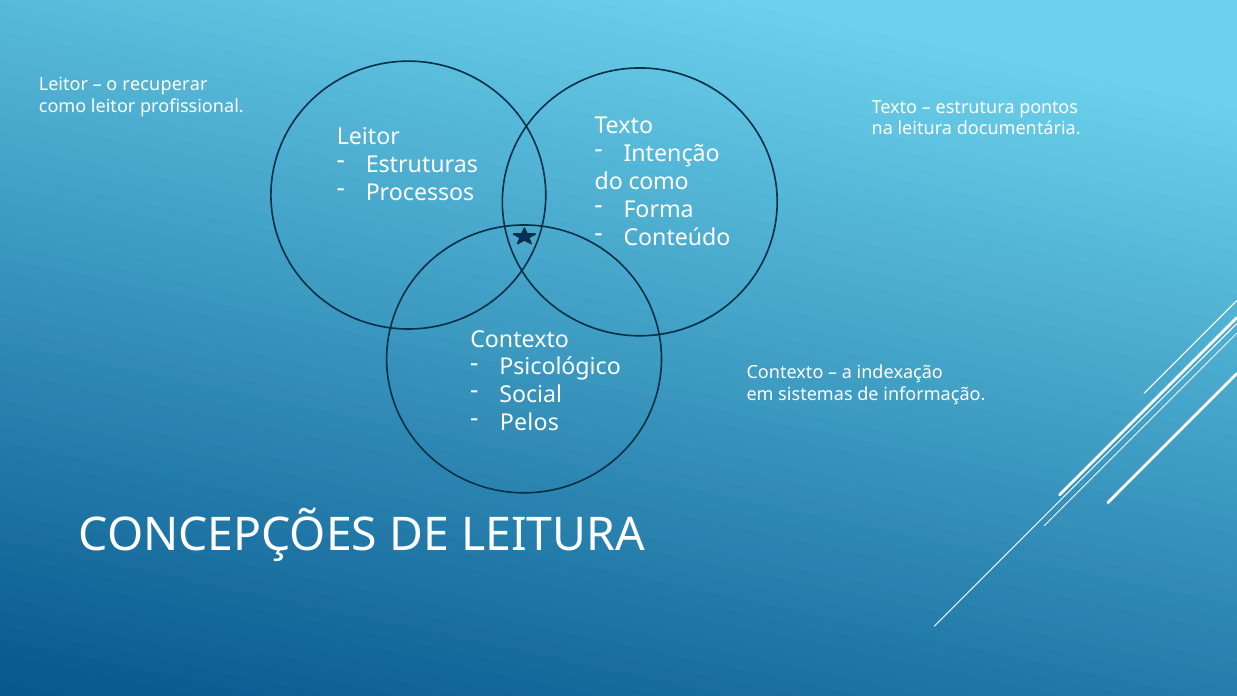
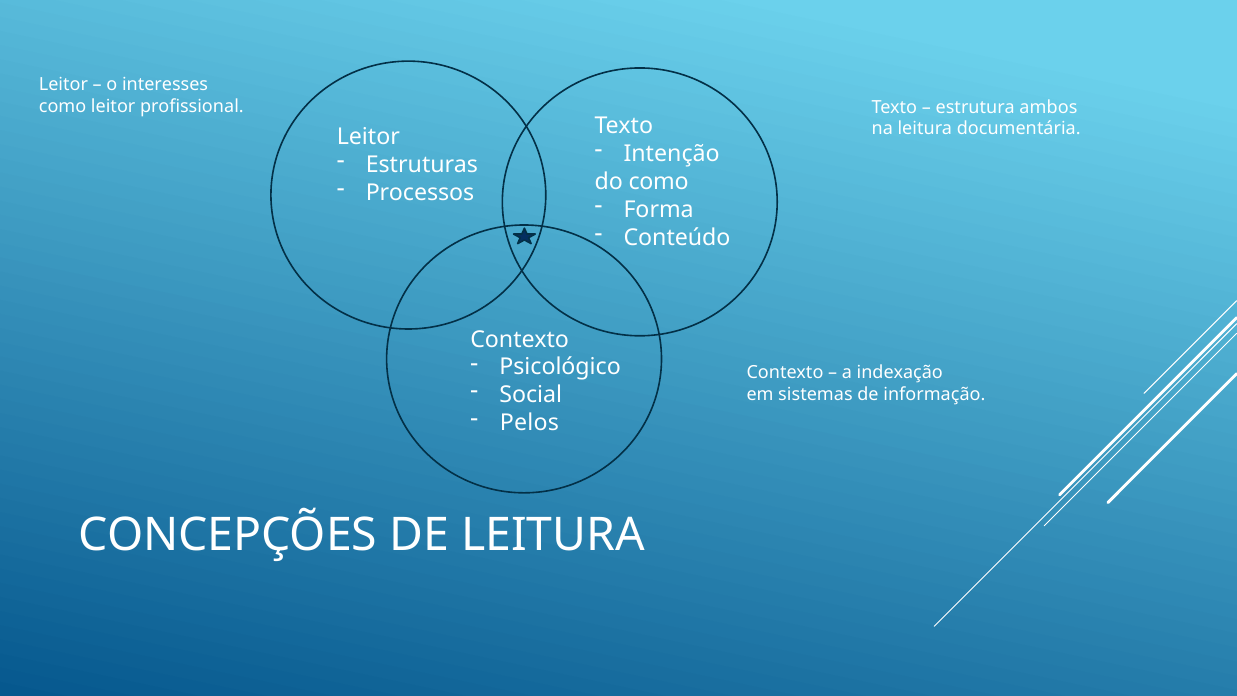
recuperar: recuperar -> interesses (165, 85)
pontos: pontos -> ambos (1048, 107)
